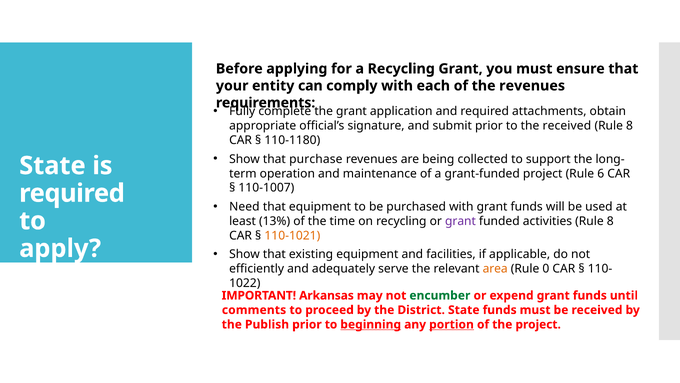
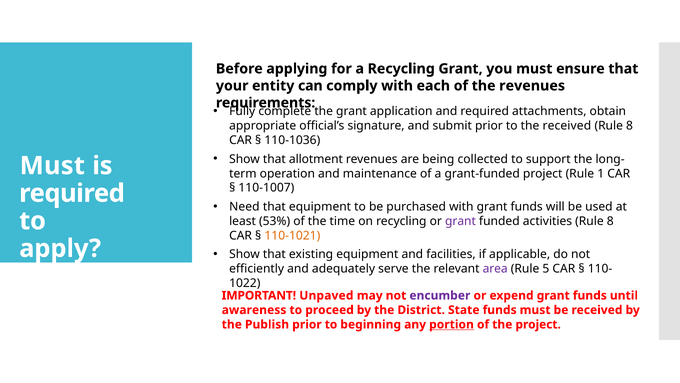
110-1180: 110-1180 -> 110-1036 (292, 140)
purchase: purchase -> allotment (316, 159)
State: State -> Must (52, 166)
6: 6 -> 1 (601, 173)
13%: 13% -> 53% (275, 221)
area colour: orange -> purple (495, 269)
0: 0 -> 5 (546, 269)
Arkansas: Arkansas -> Unpaved (326, 295)
encumber colour: green -> purple (440, 295)
comments: comments -> awareness (254, 310)
beginning underline: present -> none (371, 324)
